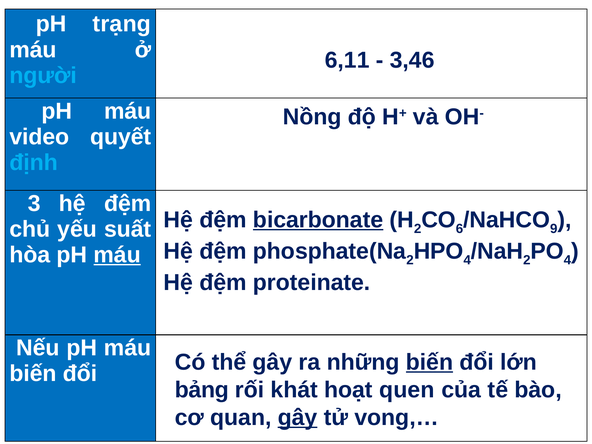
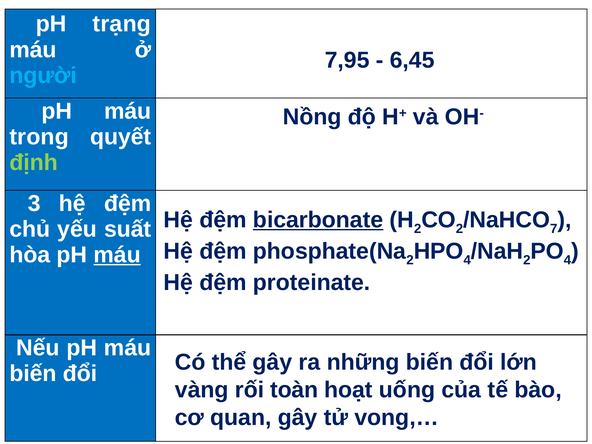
6,11: 6,11 -> 7,95 (347, 60)
3,46: 3,46 -> 6,45 (412, 60)
video: video -> trong (39, 137)
định colour: light blue -> light green (34, 162)
6: 6 -> 2 (460, 229)
9: 9 -> 7 (554, 229)
biến underline: present -> none (429, 362)
bảng: bảng -> vàng (202, 390)
khát: khát -> toàn (294, 390)
quen: quen -> uống (407, 390)
gây underline: present -> none (298, 417)
